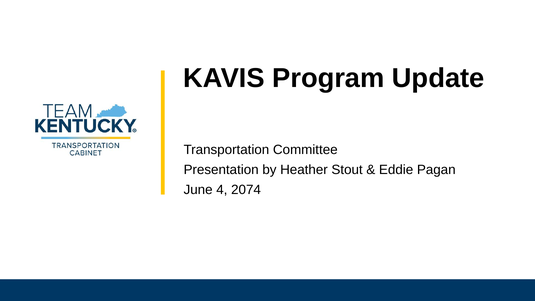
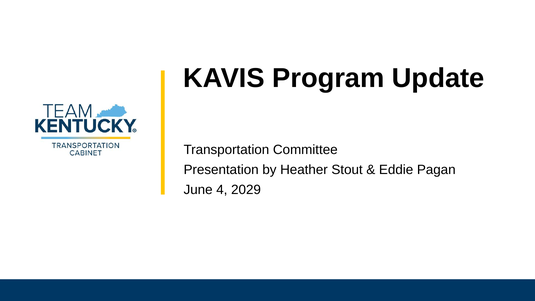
2074: 2074 -> 2029 (246, 190)
